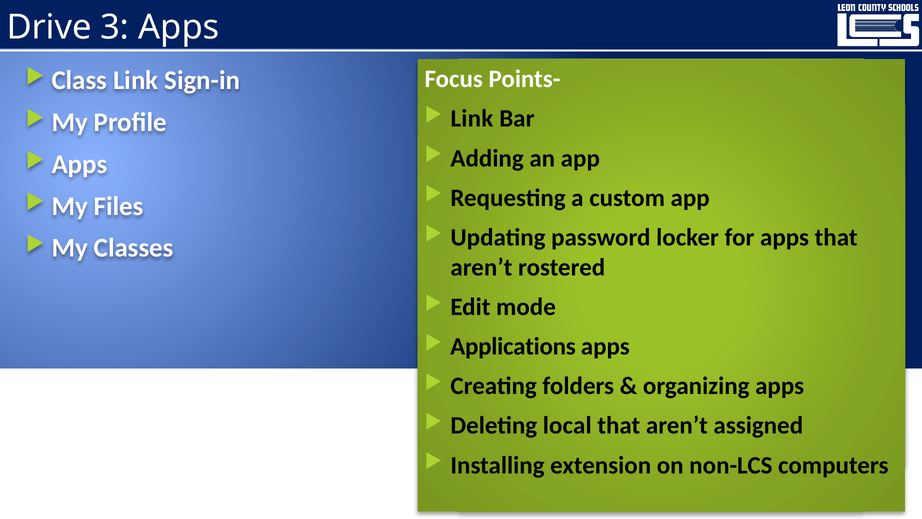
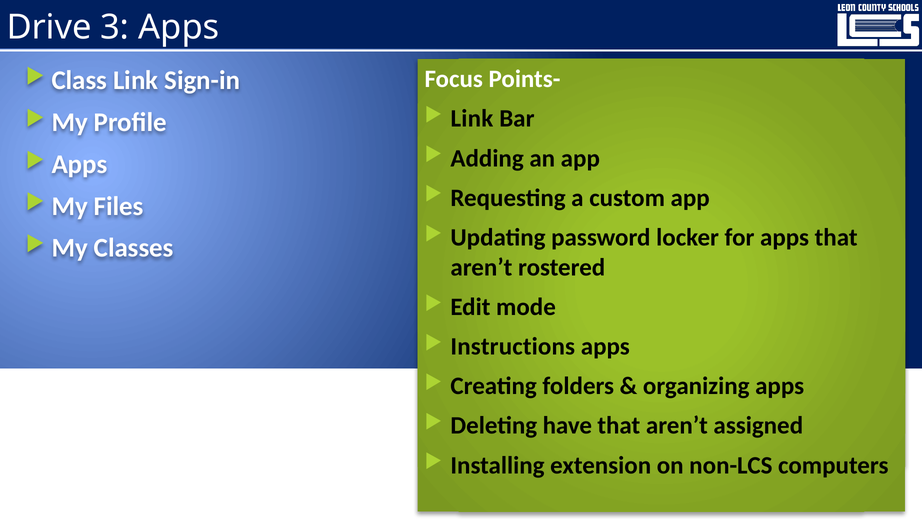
Applications: Applications -> Instructions (513, 346)
local: local -> have (567, 425)
